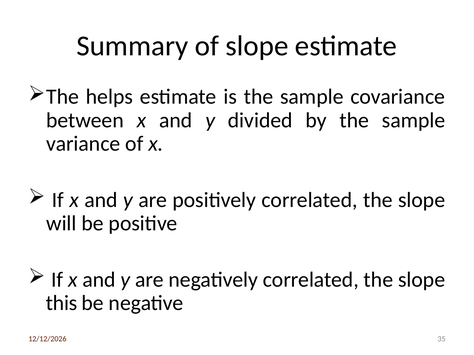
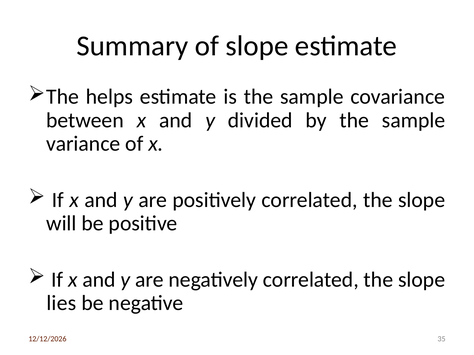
this: this -> lies (61, 304)
